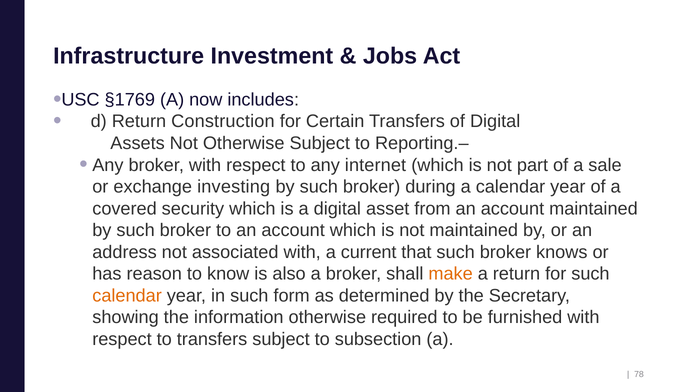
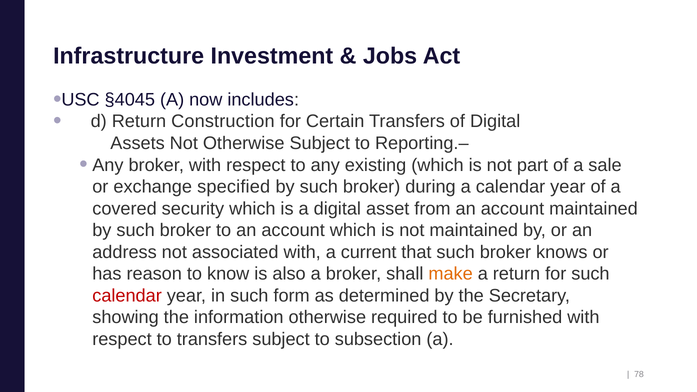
§1769: §1769 -> §4045 (130, 100)
internet: internet -> existing (376, 165)
investing: investing -> specified (234, 187)
calendar colour: orange -> red (127, 296)
